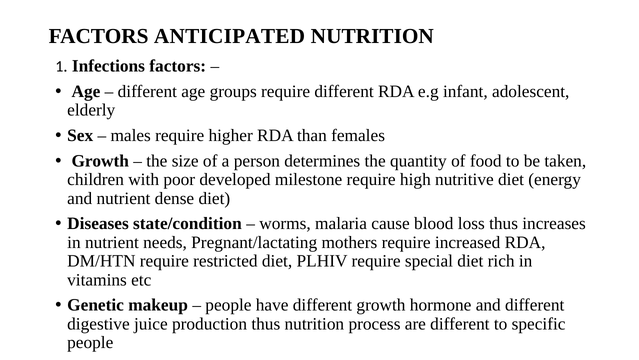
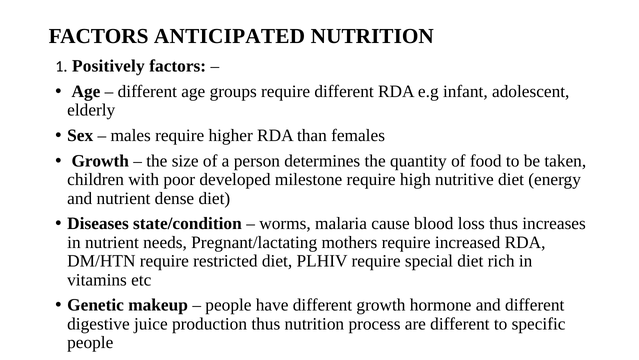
Infections: Infections -> Positively (108, 66)
